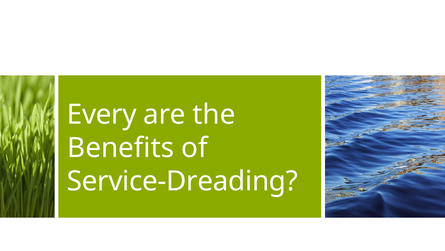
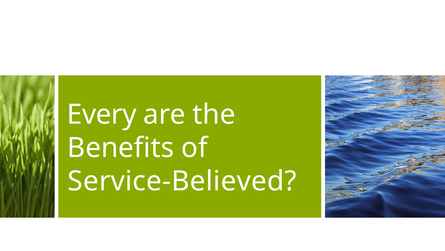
Service-Dreading: Service-Dreading -> Service-Believed (182, 181)
